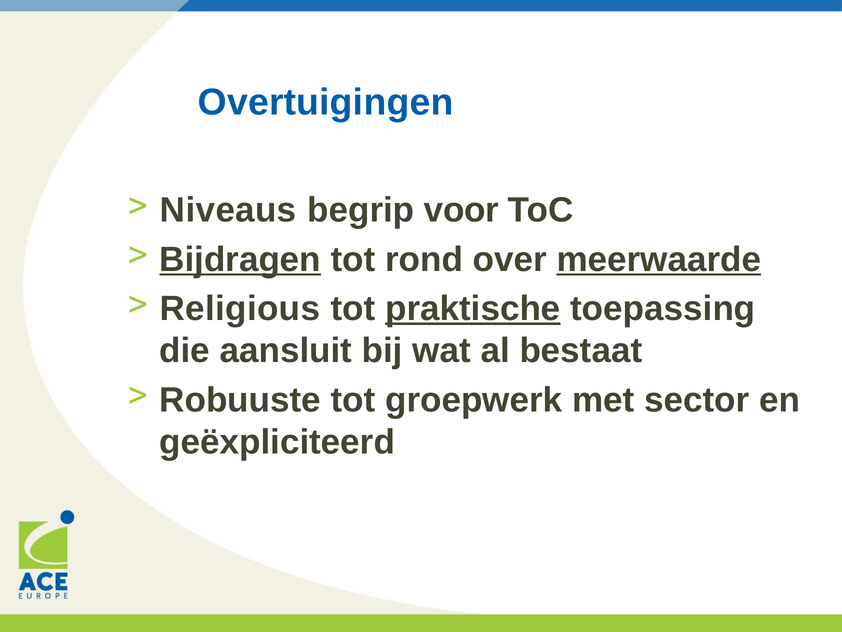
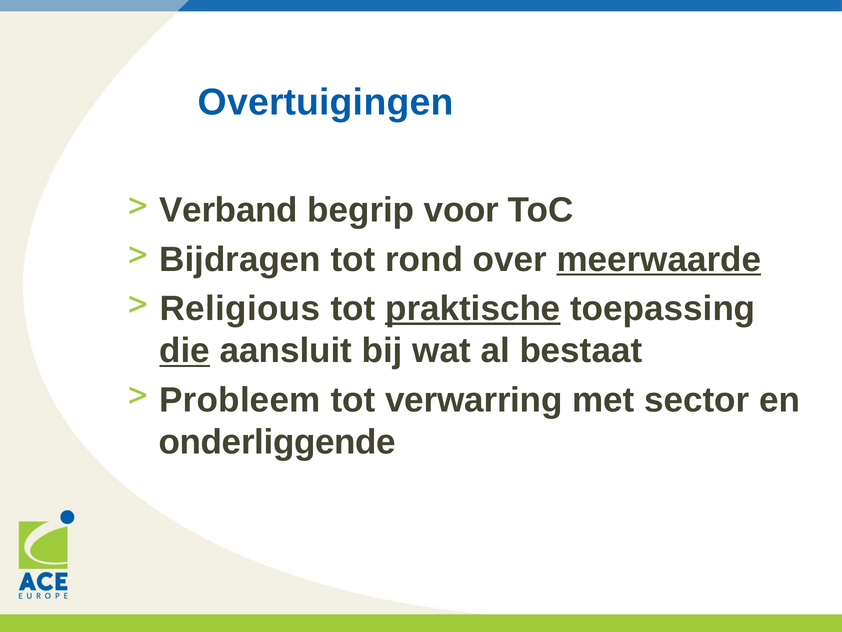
Niveaus: Niveaus -> Verband (229, 210)
Bijdragen underline: present -> none (240, 259)
die underline: none -> present (185, 350)
Robuuste: Robuuste -> Probleem (240, 400)
groepwerk: groepwerk -> verwarring (474, 400)
geëxpliciteerd: geëxpliciteerd -> onderliggende (277, 442)
